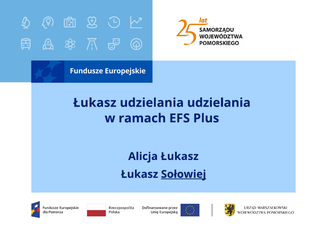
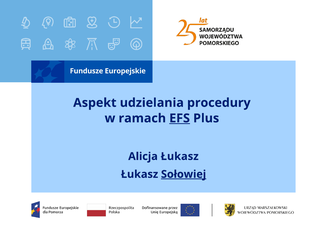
Łukasz: Łukasz -> Aspekt (95, 103)
udzielania udzielania: udzielania -> procedury (219, 103)
EFS underline: none -> present (180, 118)
